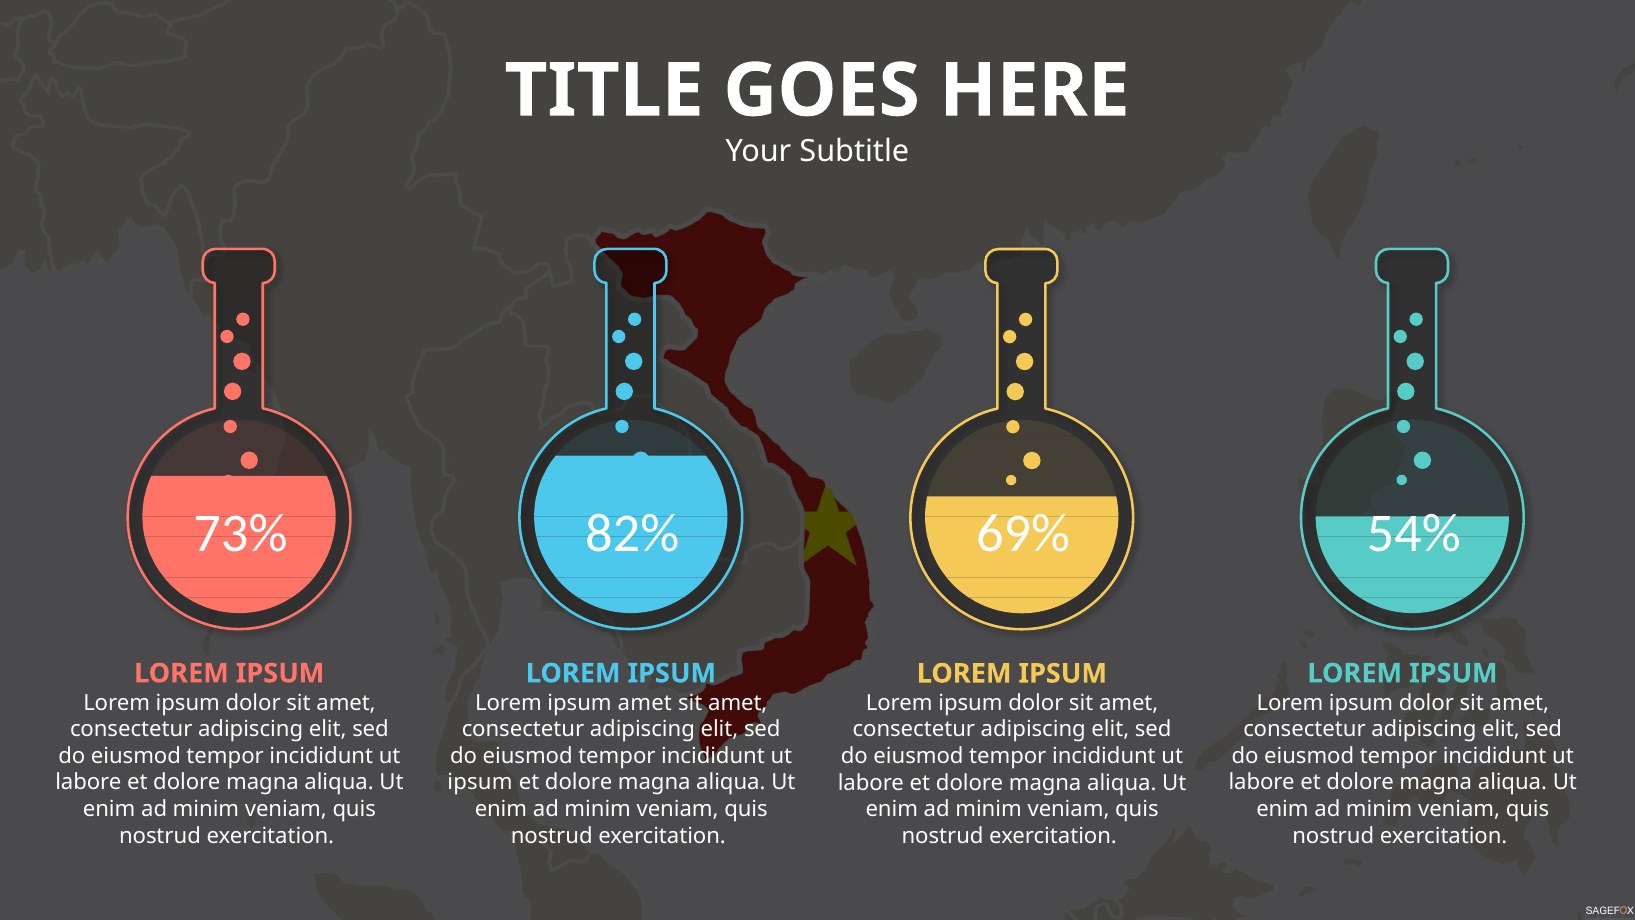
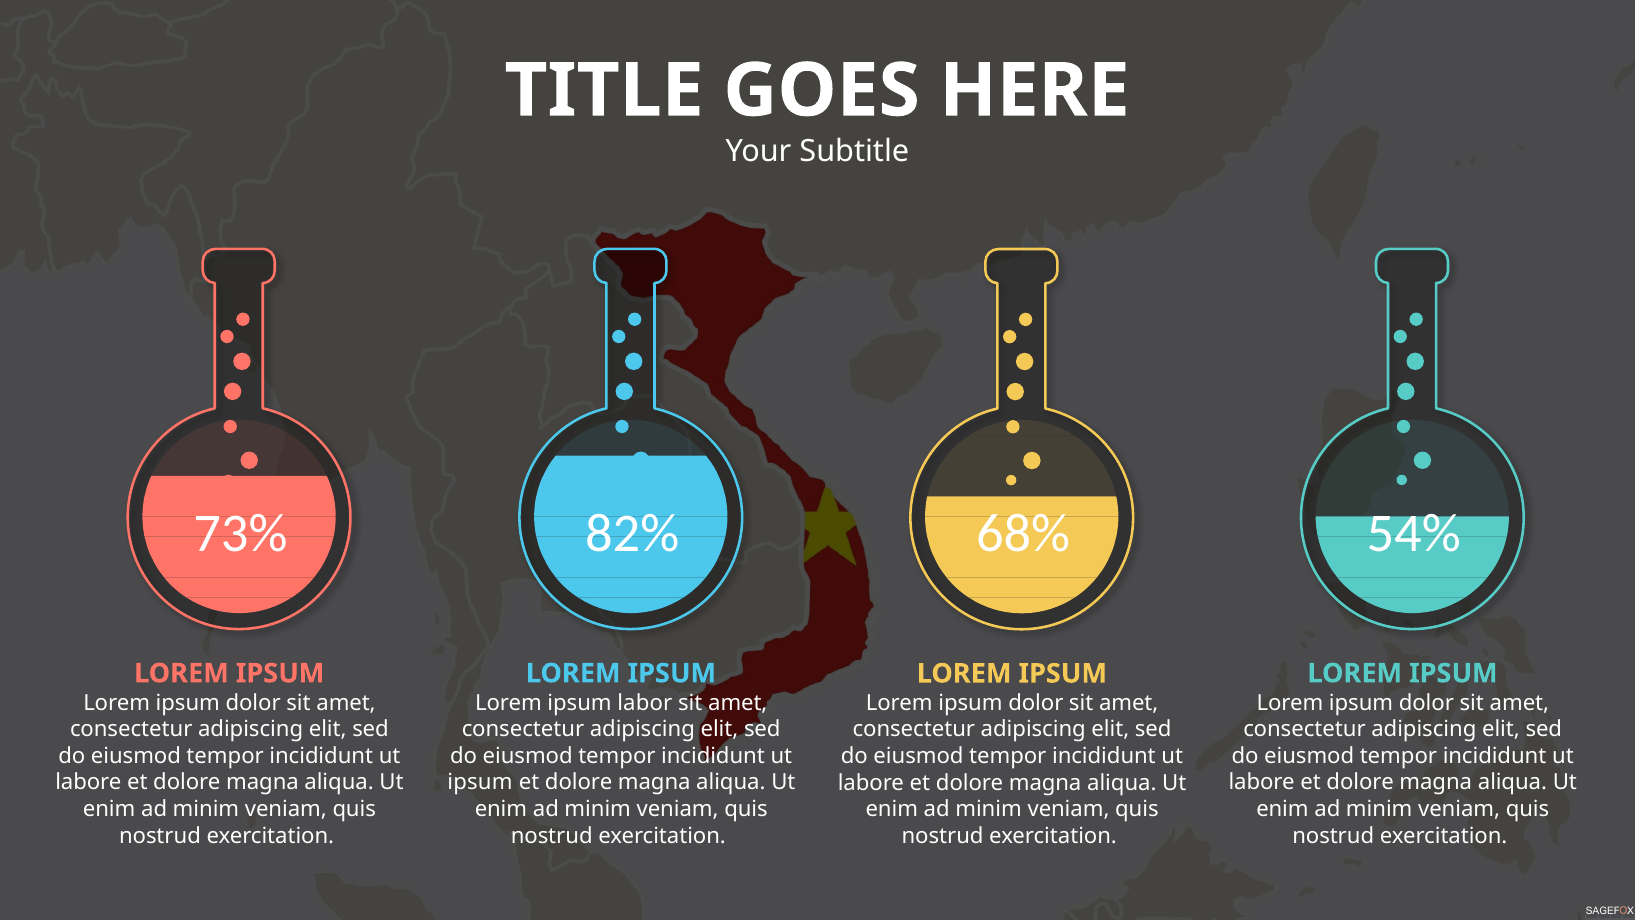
69%: 69% -> 68% (1023, 533)
ipsum amet: amet -> labor (645, 702)
